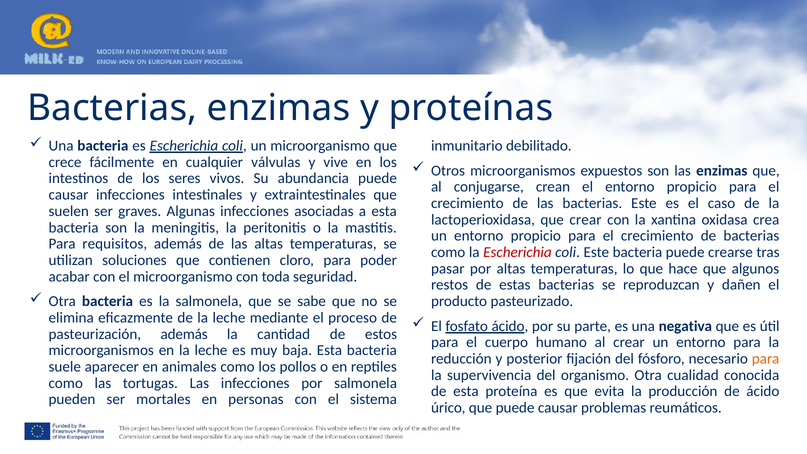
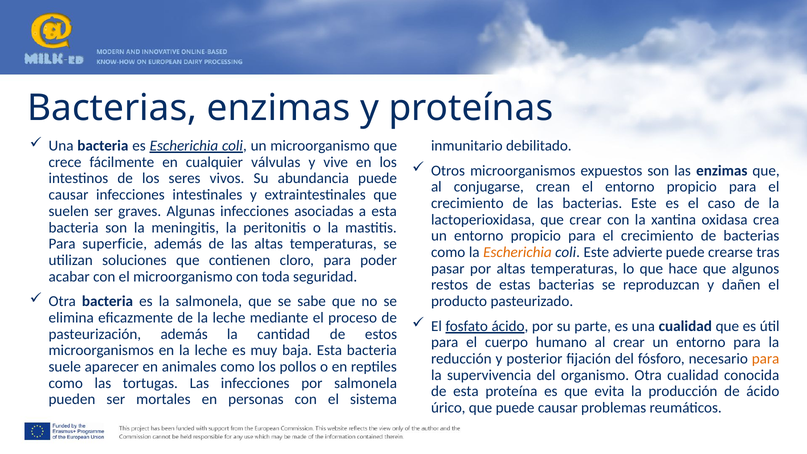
requisitos: requisitos -> superficie (115, 244)
Escherichia colour: red -> orange (517, 252)
Este bacteria: bacteria -> advierte (638, 252)
una negativa: negativa -> cualidad (685, 326)
